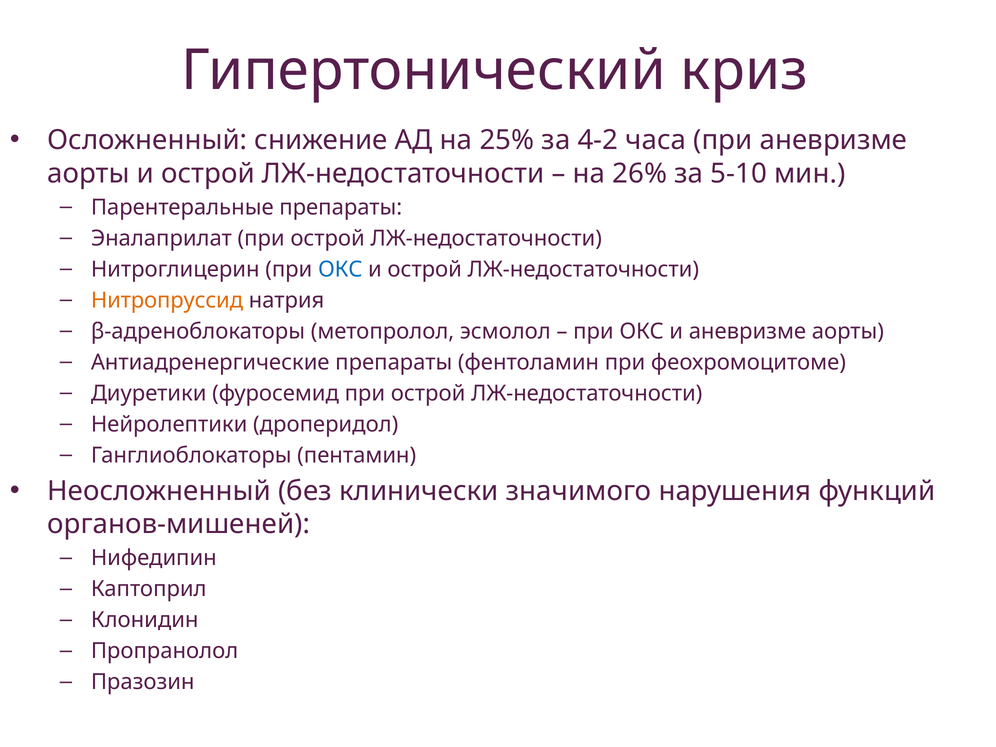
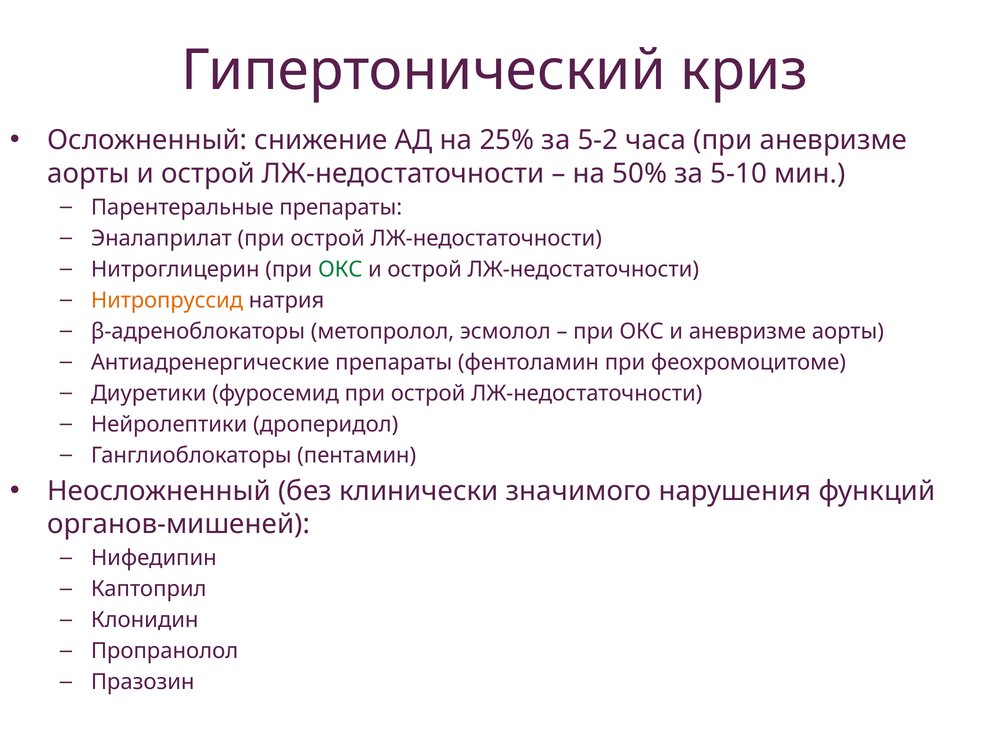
4-2: 4-2 -> 5-2 (598, 140)
26%: 26% -> 50% (640, 173)
ОКС colour: blue -> green (340, 269)
